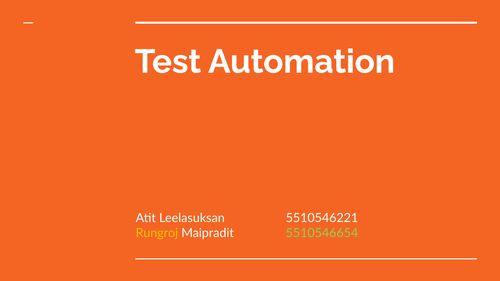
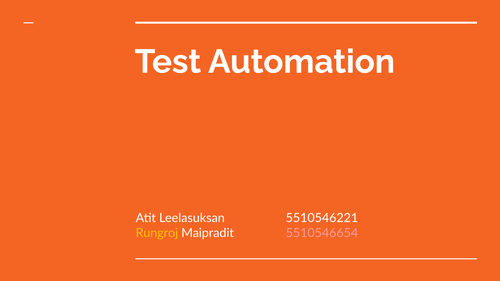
5510546654 colour: light green -> pink (322, 233)
